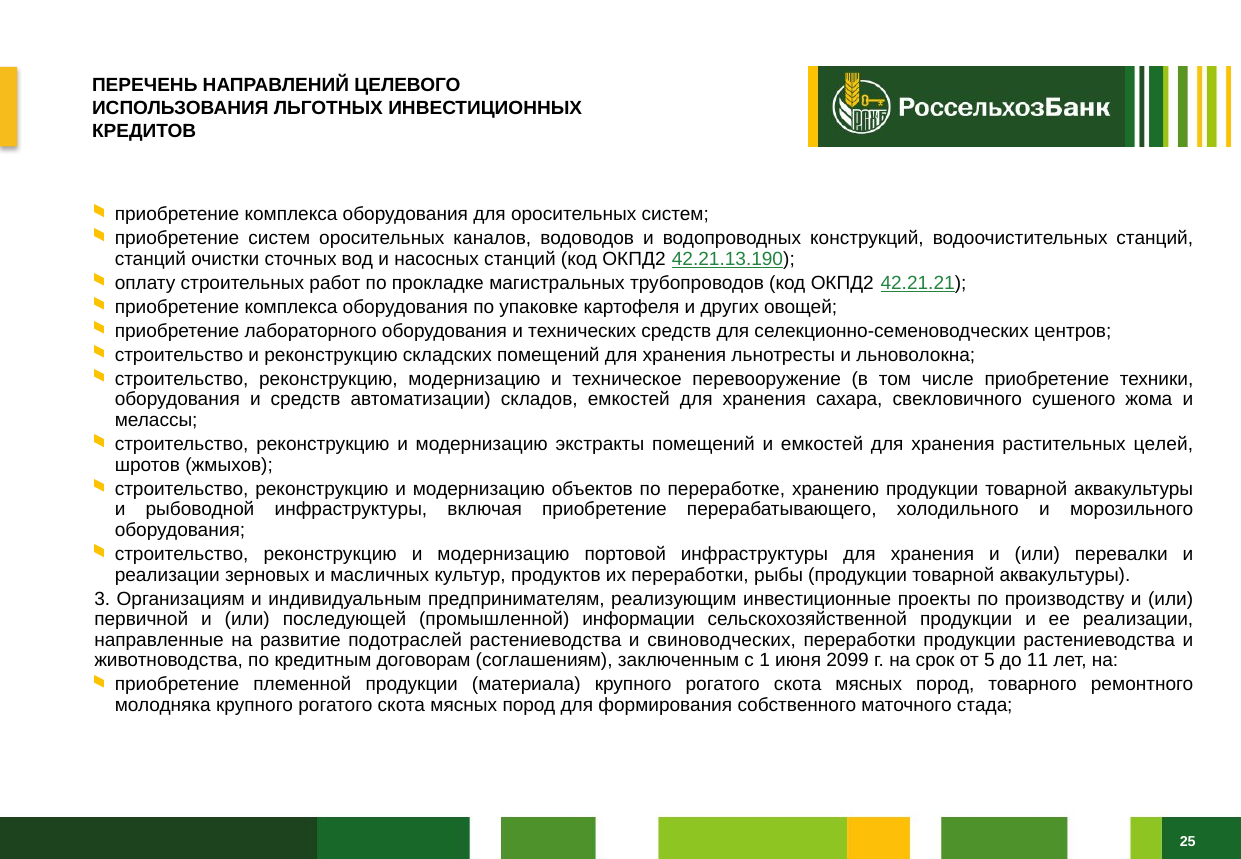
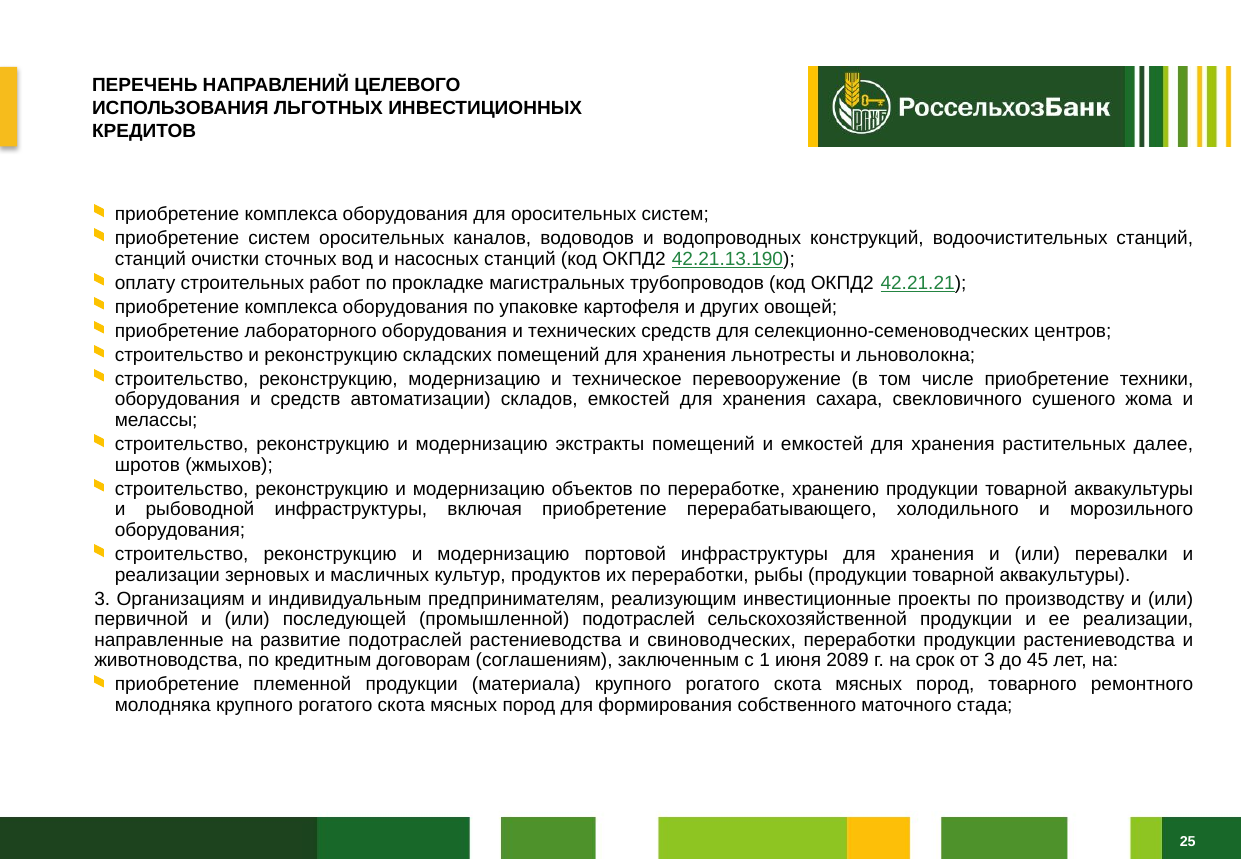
целей: целей -> далее (1163, 444)
промышленной информации: информации -> подотраслей (639, 619)
2099: 2099 -> 2089 (848, 661)
от 5: 5 -> 3 (989, 661)
11: 11 -> 45 (1038, 661)
